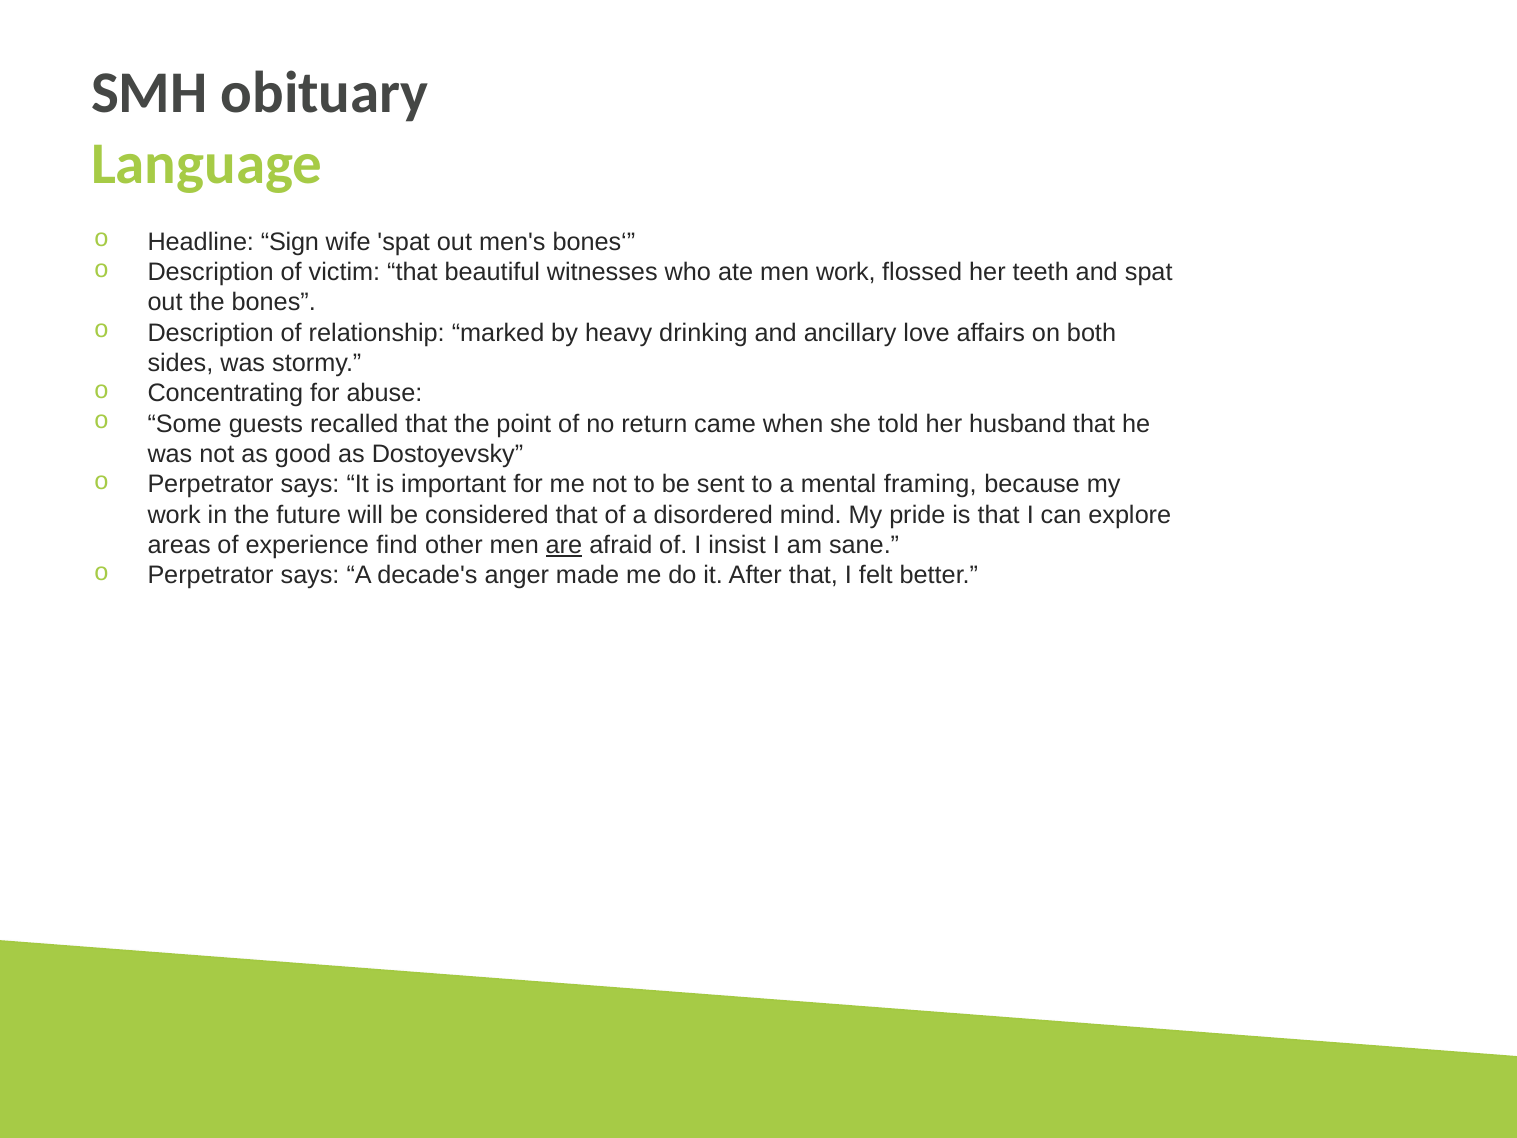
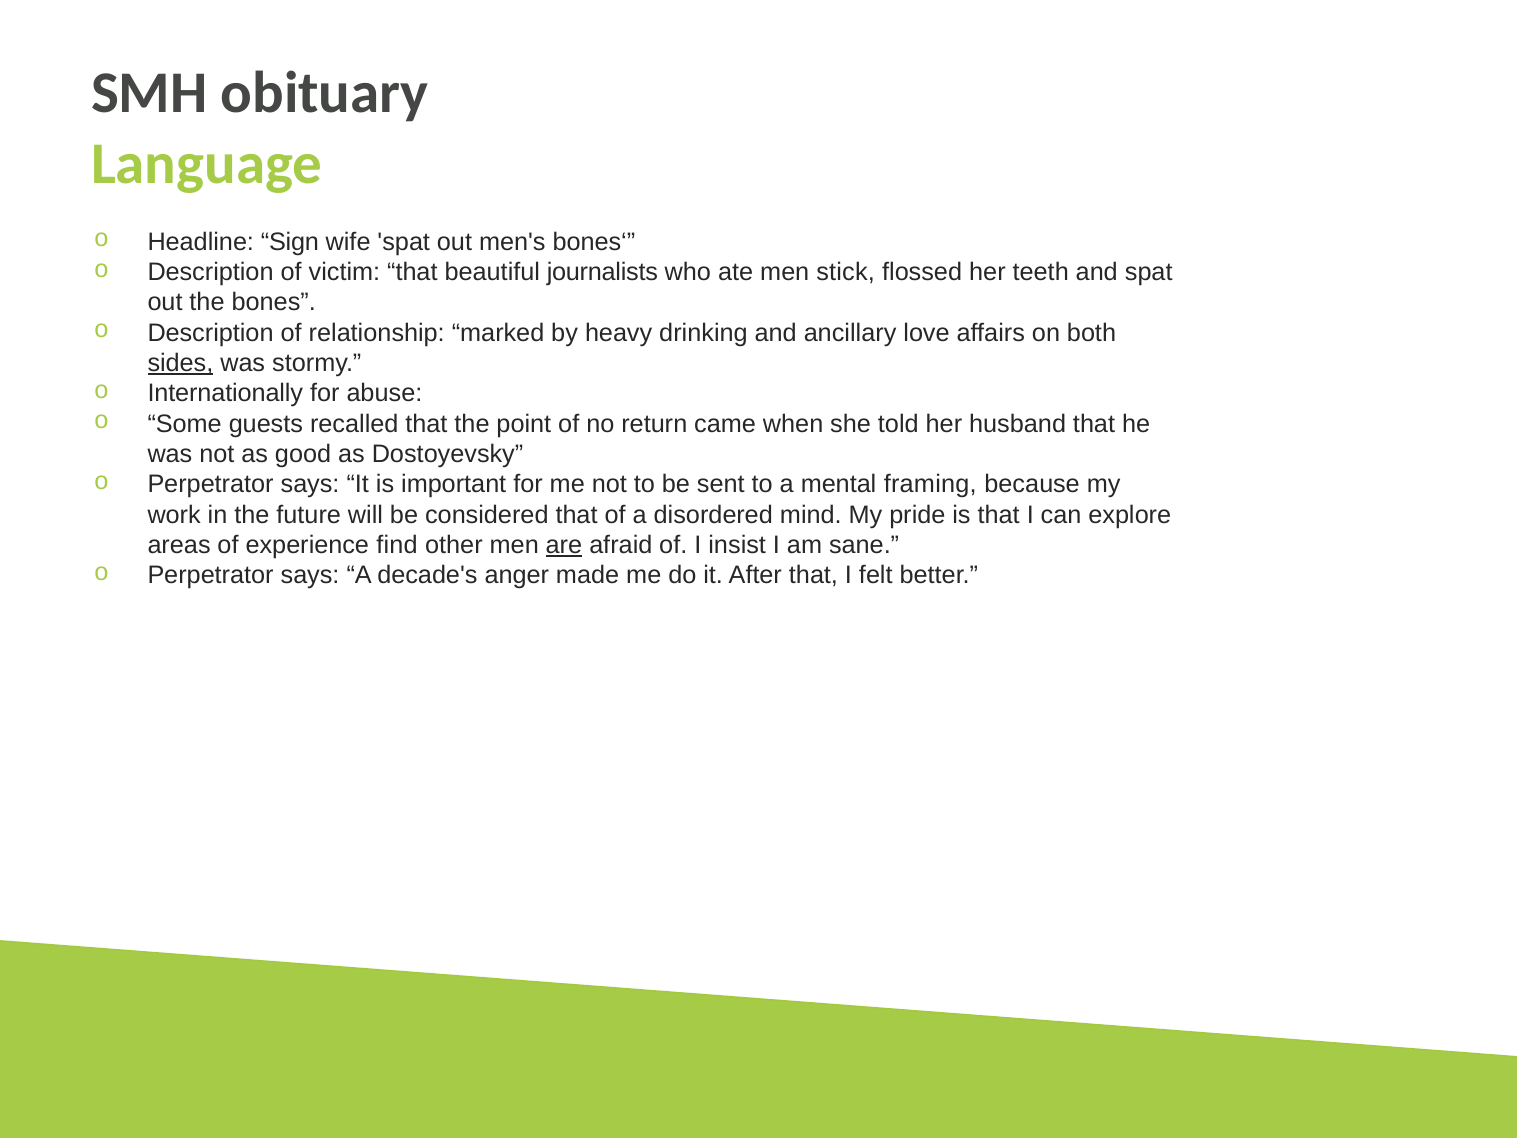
witnesses: witnesses -> journalists (602, 272)
men work: work -> stick (846, 272)
sides underline: none -> present (180, 363)
Concentrating: Concentrating -> Internationally (225, 393)
